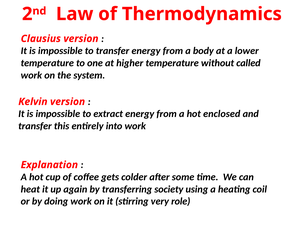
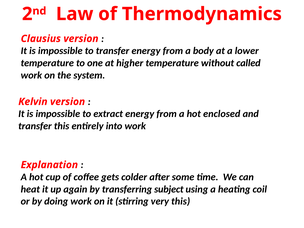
society: society -> subject (169, 189)
very role: role -> this (181, 201)
